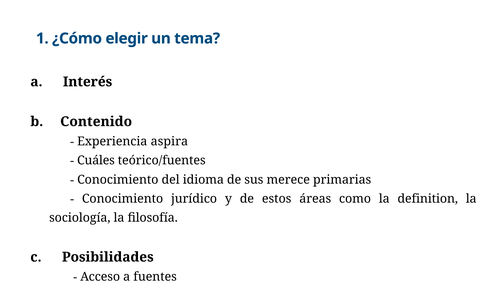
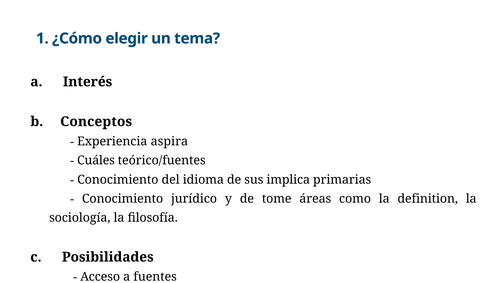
Contenido: Contenido -> Conceptos (96, 122)
merece: merece -> implica (288, 180)
estos: estos -> tome (277, 199)
